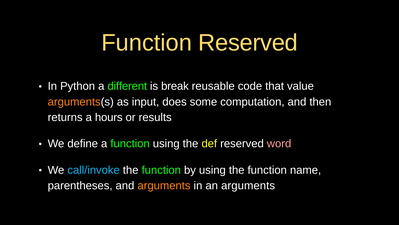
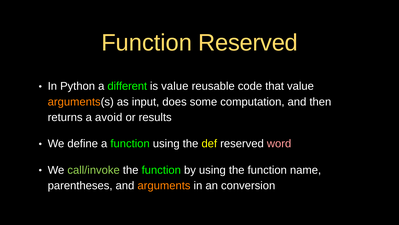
is break: break -> value (175, 86)
hours: hours -> avoid (109, 117)
call/invoke colour: light blue -> light green (94, 170)
an arguments: arguments -> conversion (248, 185)
